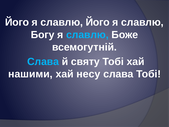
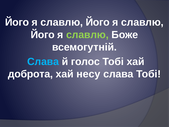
Богу: Богу -> Його (43, 35)
славлю colour: light blue -> light green (87, 35)
святу: святу -> голос (85, 62)
нашими: нашими -> доброта (30, 74)
